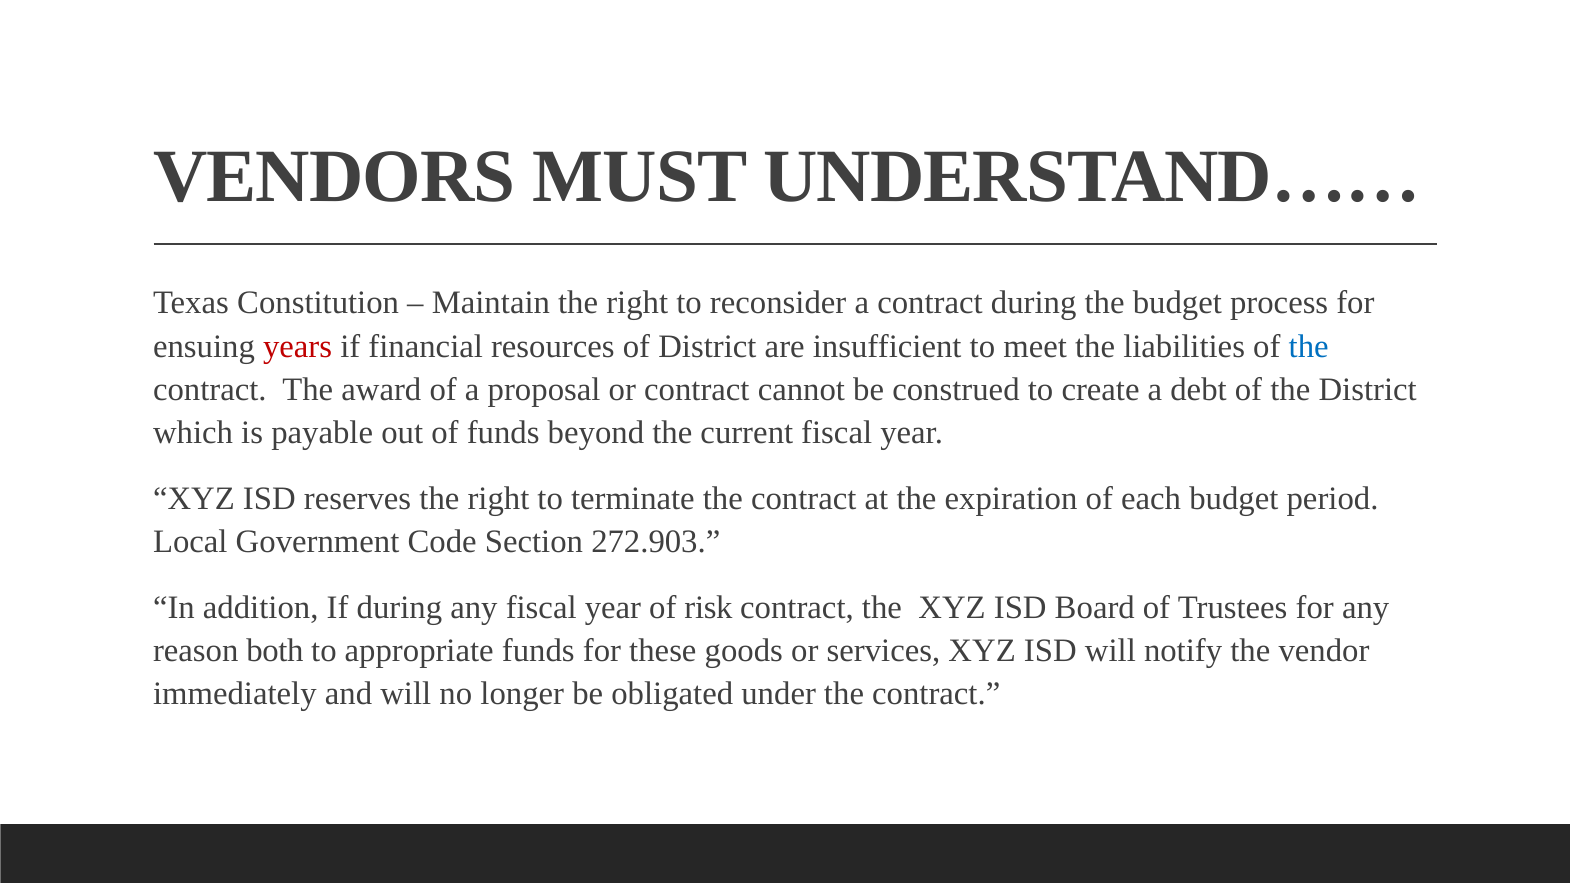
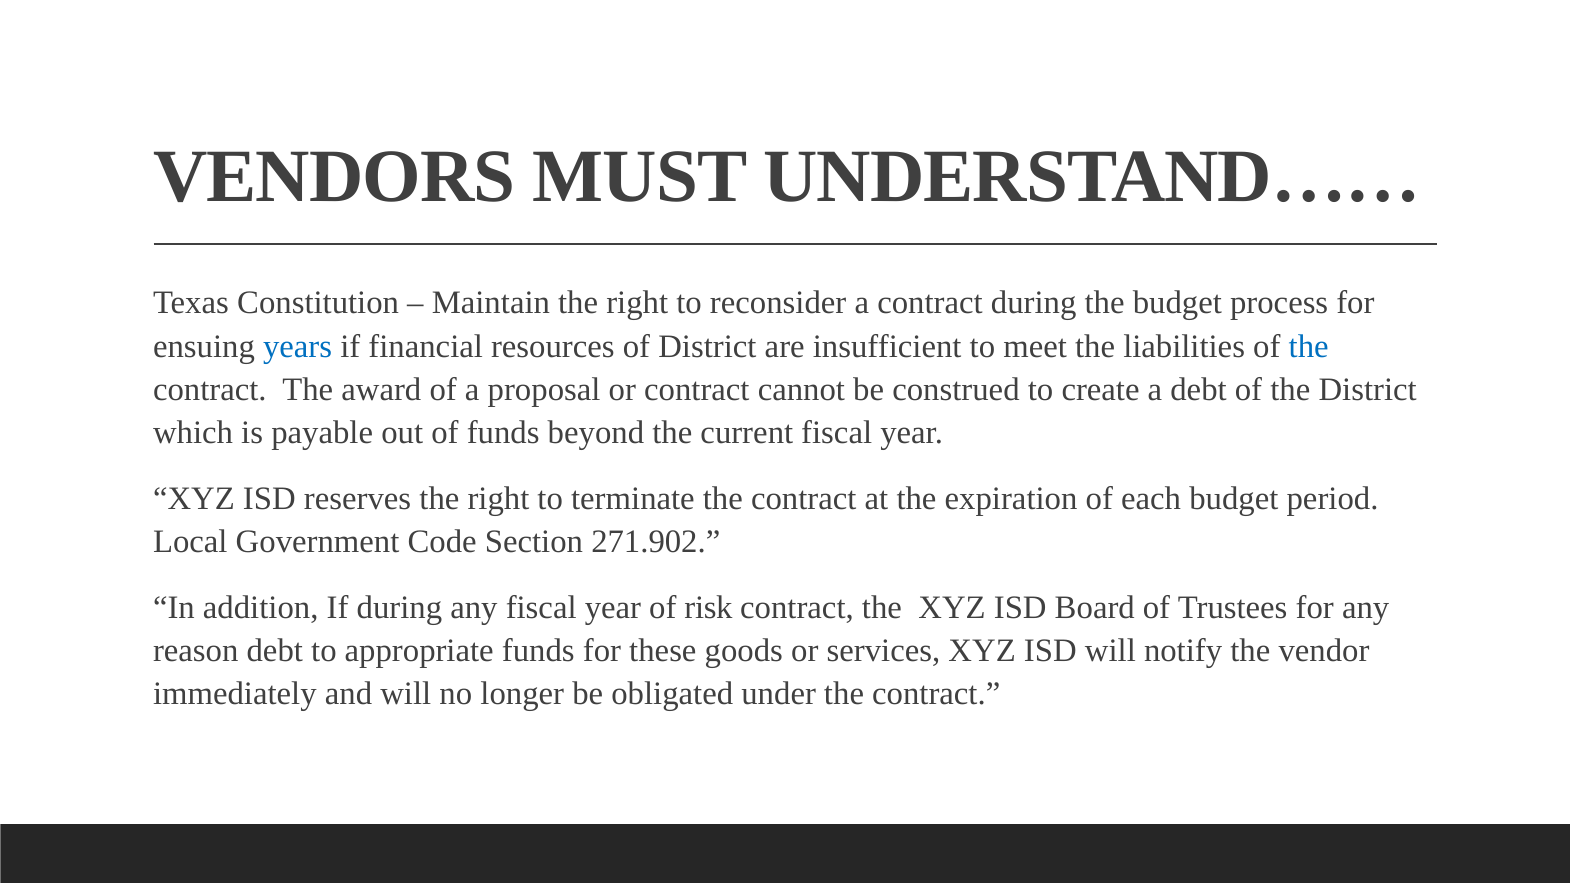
years colour: red -> blue (298, 346)
272.903: 272.903 -> 271.902 (656, 542)
reason both: both -> debt (275, 651)
